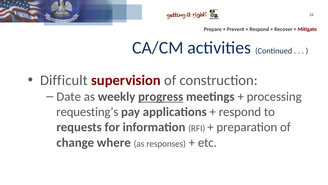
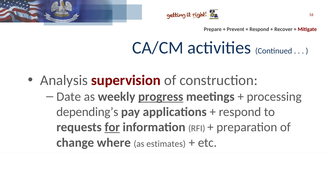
Difficult: Difficult -> Analysis (64, 80)
requesting’s: requesting’s -> depending’s (87, 112)
for underline: none -> present (112, 127)
responses: responses -> estimates (166, 143)
